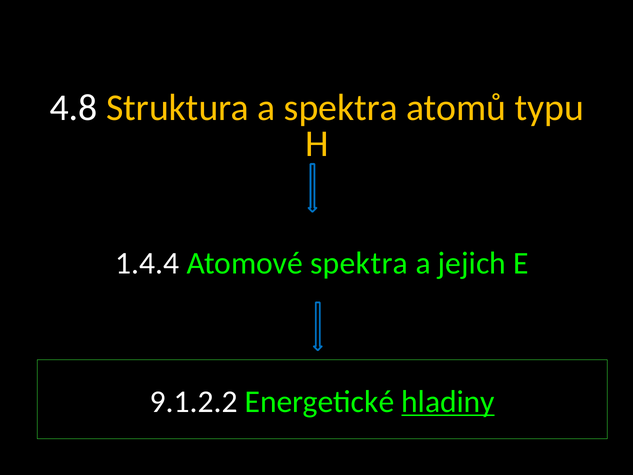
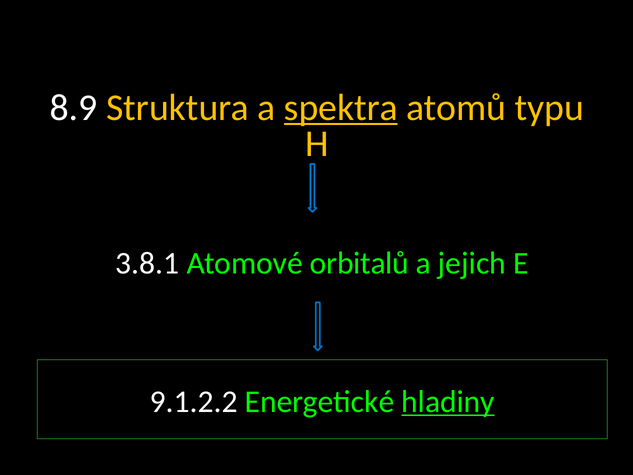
4.8: 4.8 -> 8.9 (74, 108)
spektra underline: none -> present (341, 108)
1.4.4: 1.4.4 -> 3.8.1 (147, 263)
Atomové spektra: spektra -> orbitalů (359, 263)
